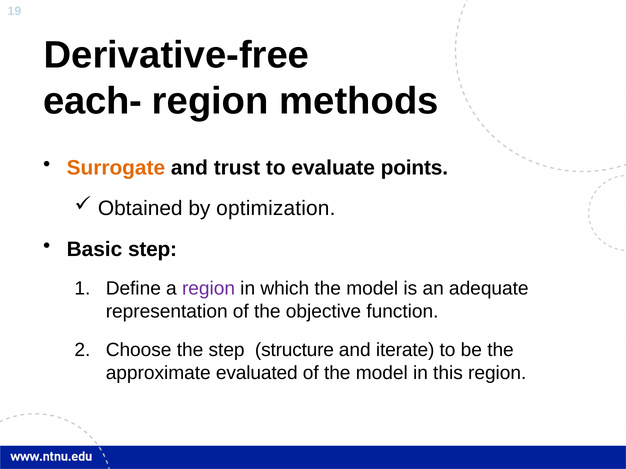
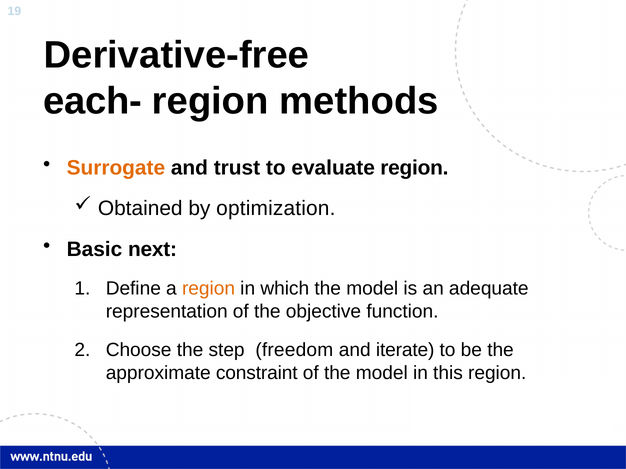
evaluate points: points -> region (414, 168)
Basic step: step -> next (153, 249)
region colour: purple -> orange (209, 289)
structure: structure -> freedom (294, 351)
evaluated: evaluated -> constraint (257, 373)
